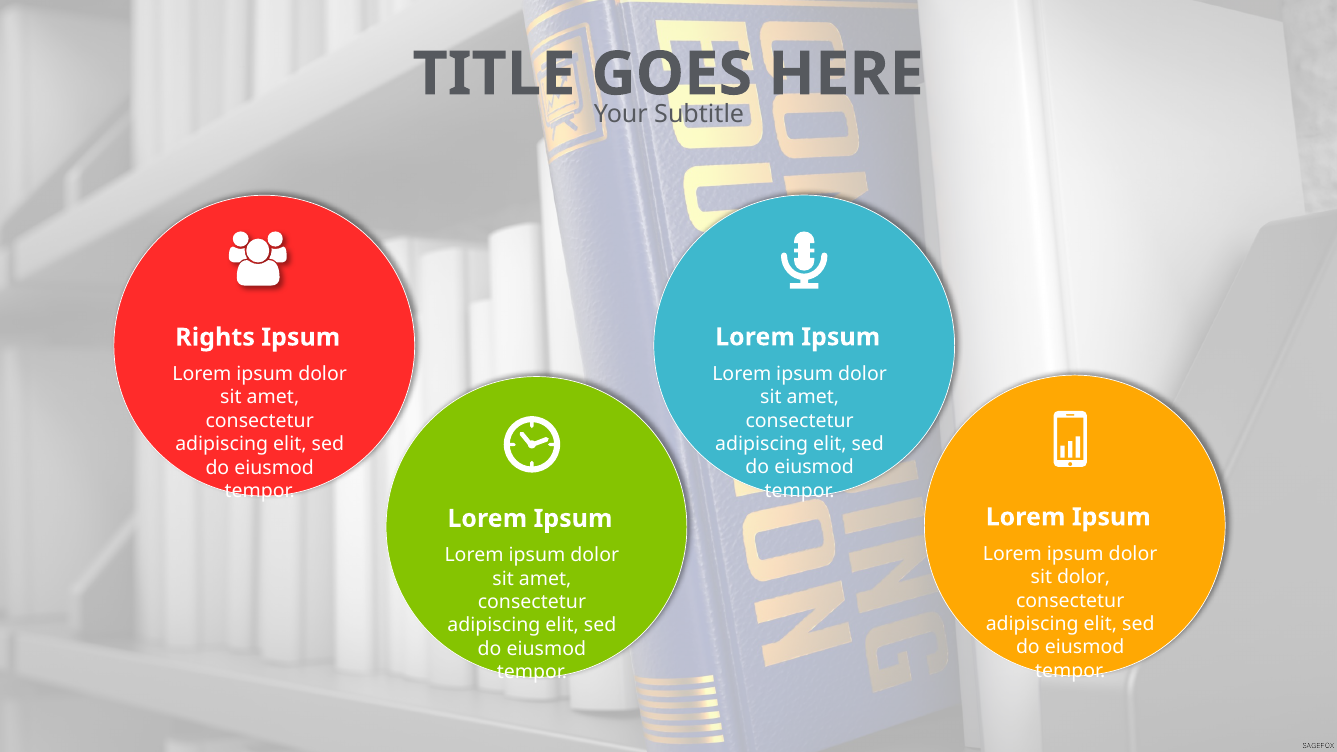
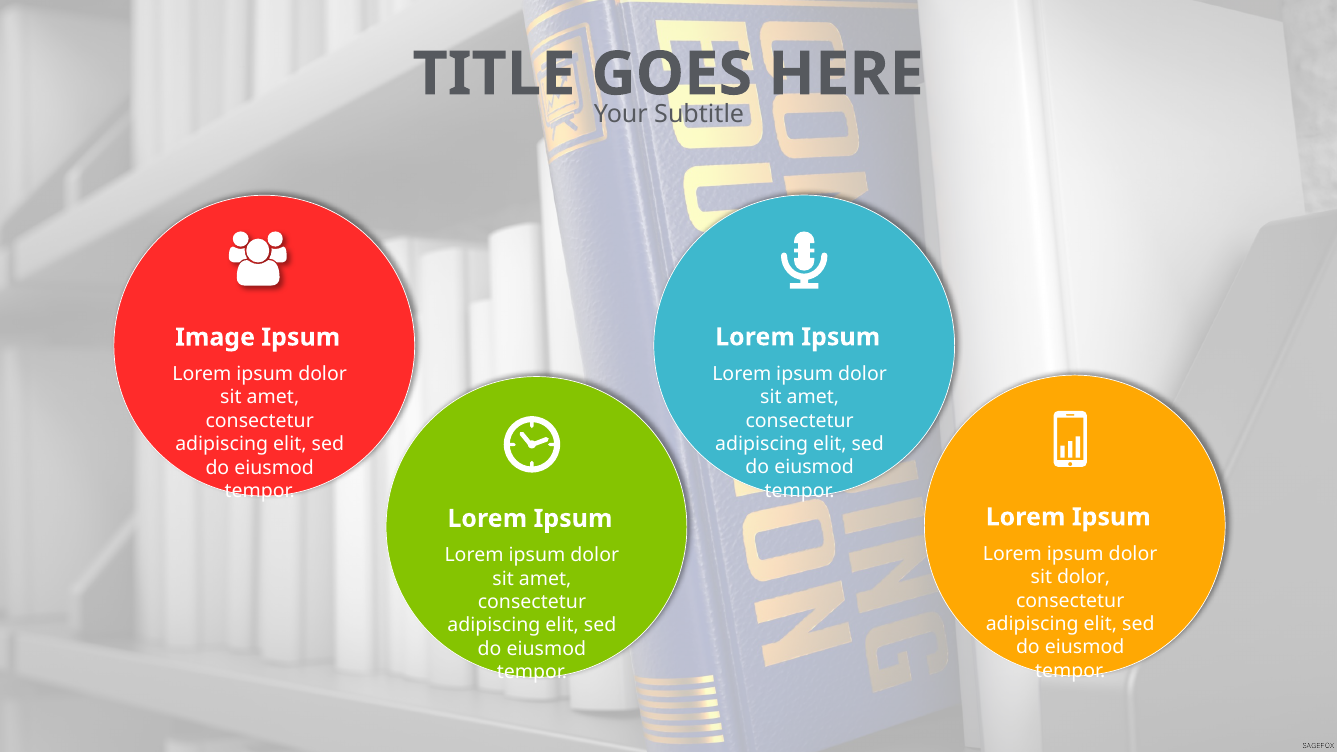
Rights: Rights -> Image (215, 337)
